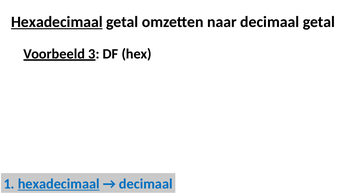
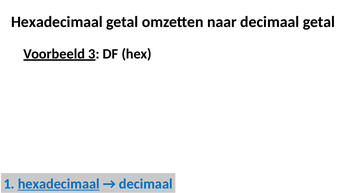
Hexadecimaal underline: present -> none (57, 22)
